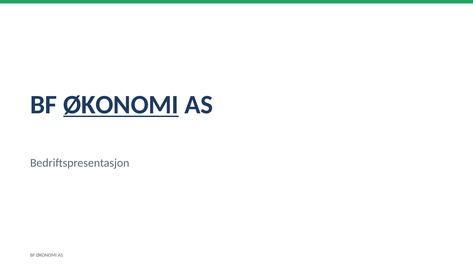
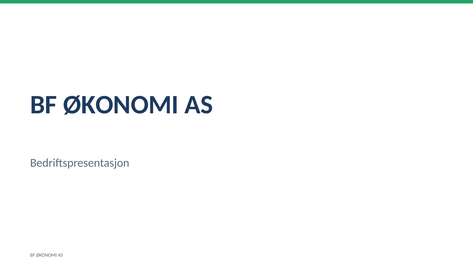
ØKONOMI underline: present -> none (121, 105)
